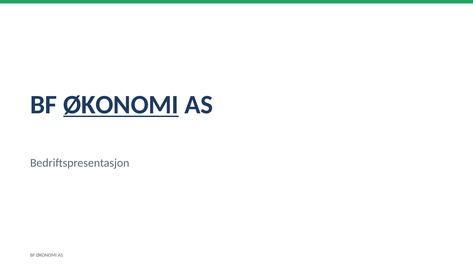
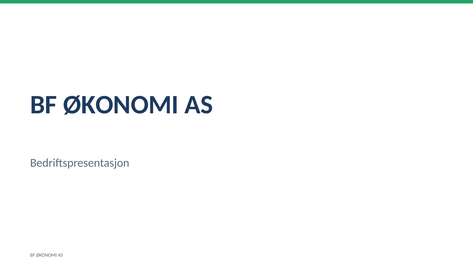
ØKONOMI underline: present -> none (121, 105)
